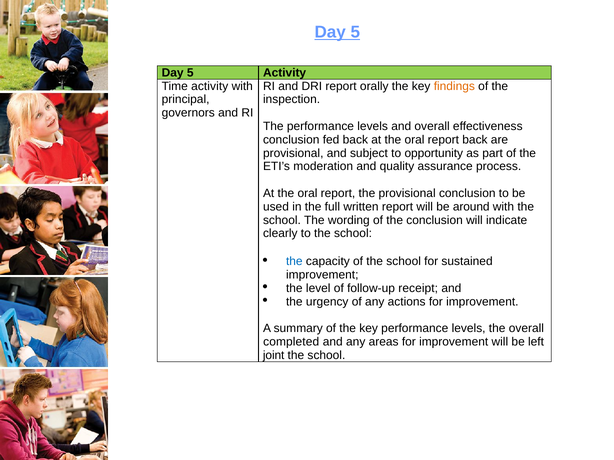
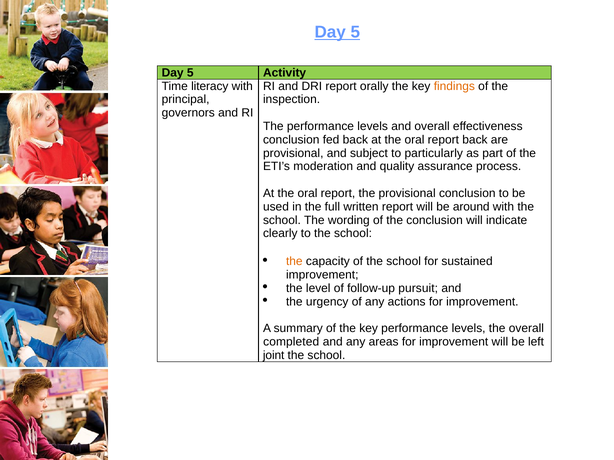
Time activity: activity -> literacy (210, 86)
opportunity: opportunity -> particularly (434, 153)
the colour: blue -> orange (294, 262)
receipt: receipt -> pursuit (418, 289)
